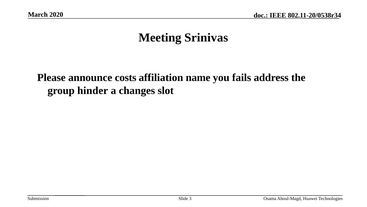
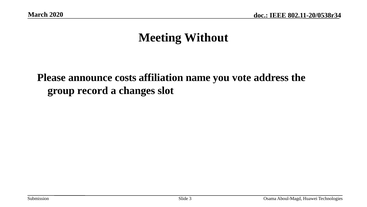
Srinivas: Srinivas -> Without (206, 38)
fails: fails -> vote (242, 77)
hinder: hinder -> record (93, 90)
